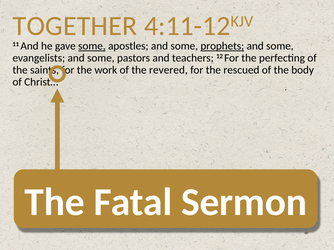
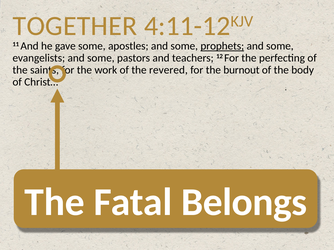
some underline: present -> none (92, 46)
rescued: rescued -> burnout (241, 70)
Sermon: Sermon -> Belongs (244, 203)
